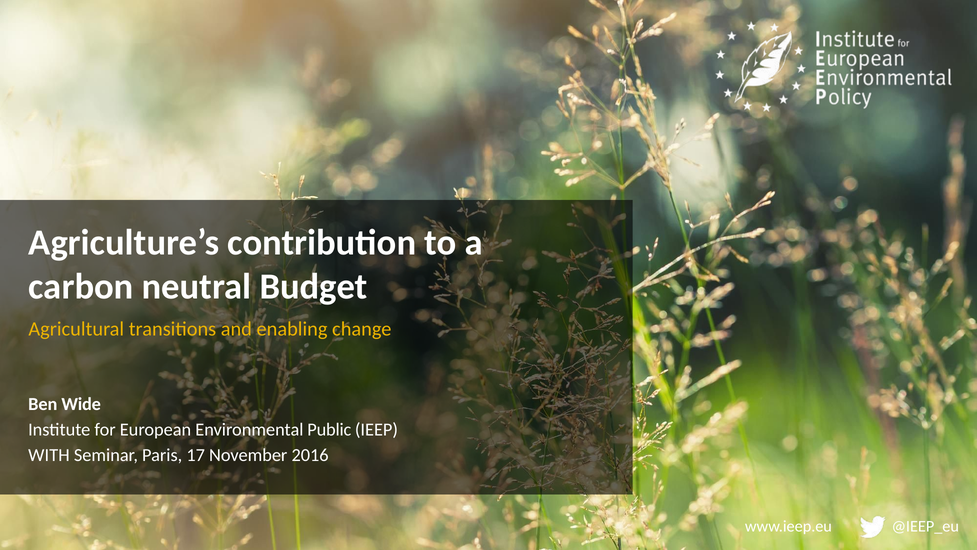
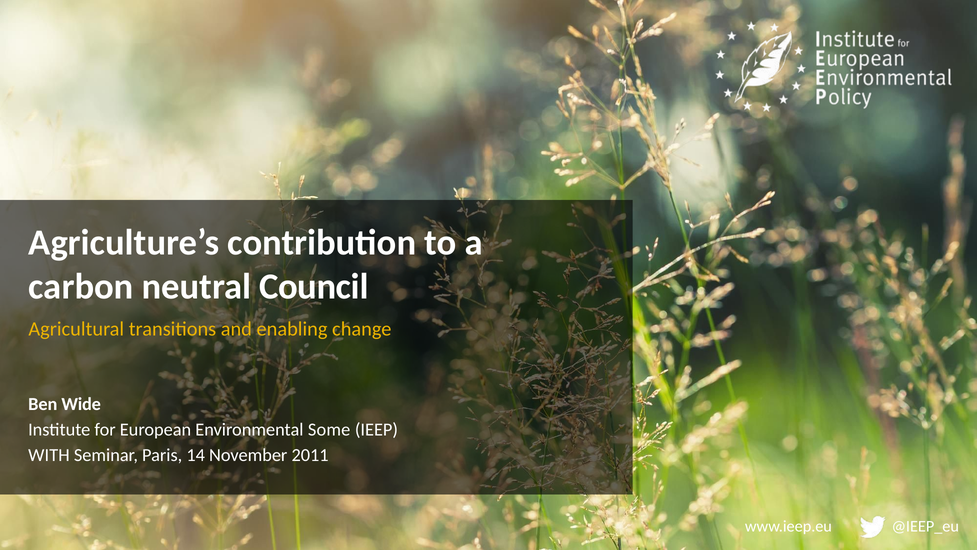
Budget: Budget -> Council (314, 286)
Public: Public -> Some (329, 429)
17: 17 -> 14 (196, 455)
2016: 2016 -> 2011 (310, 455)
